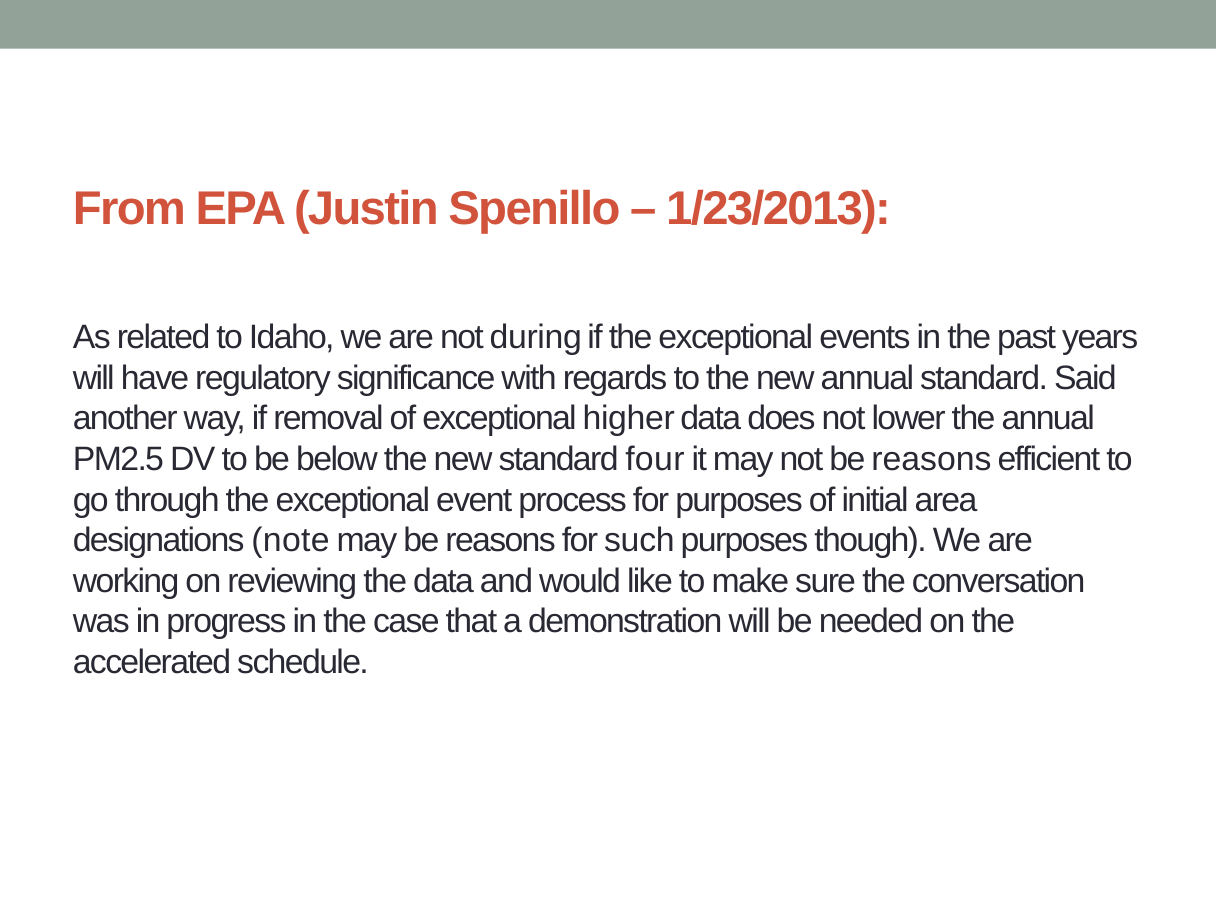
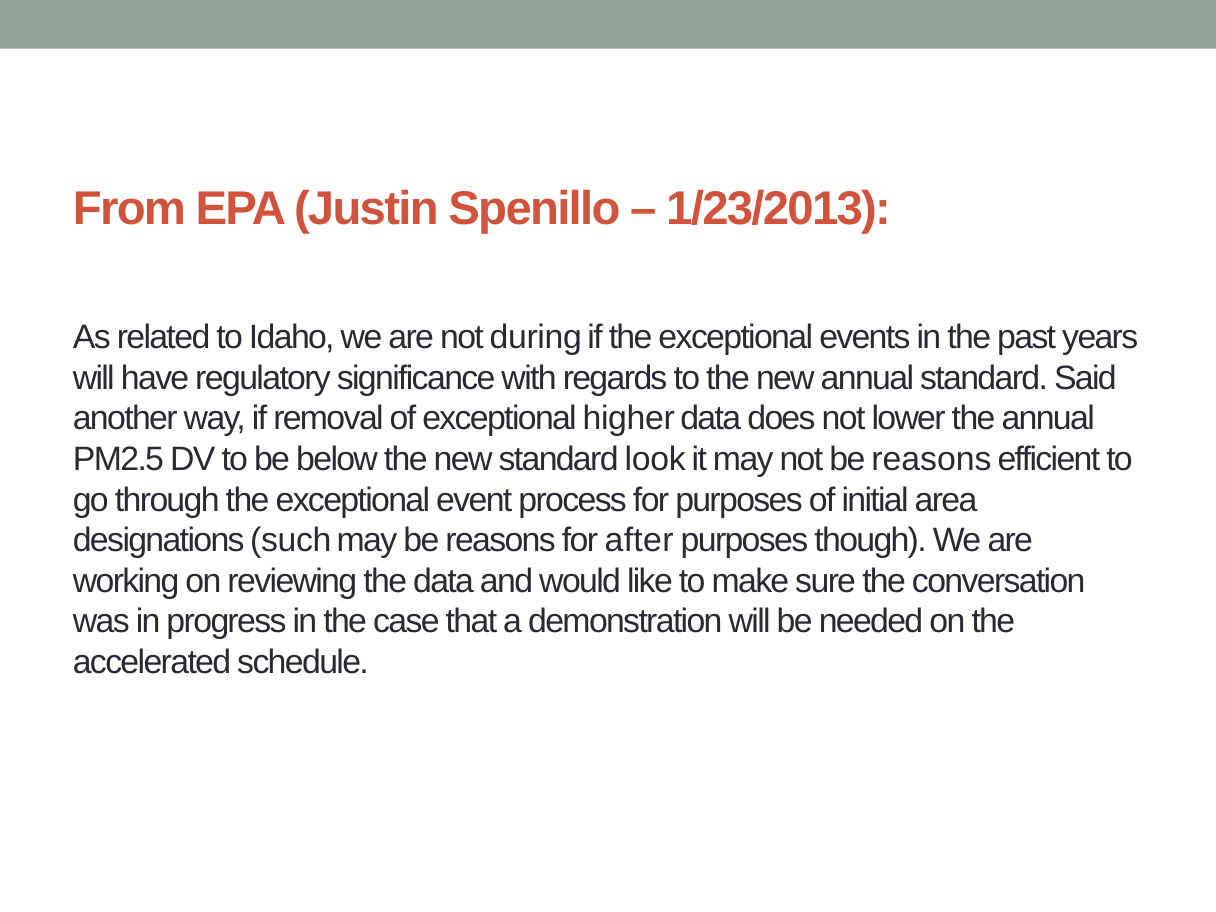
four: four -> look (655, 459)
note: note -> such (291, 540)
such: such -> after (639, 540)
